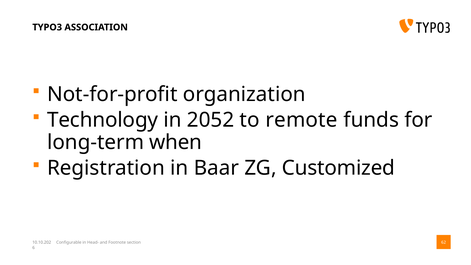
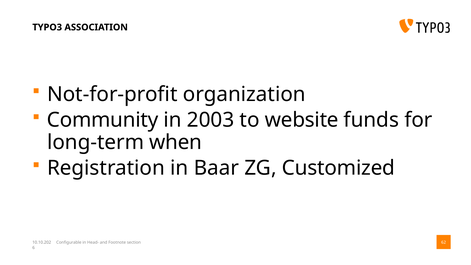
Technology: Technology -> Community (103, 120)
2052: 2052 -> 2003 (211, 120)
remote: remote -> website (302, 120)
